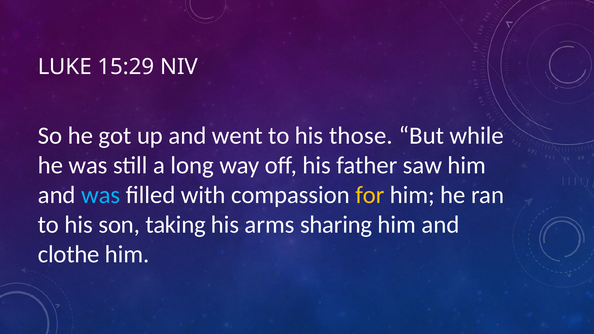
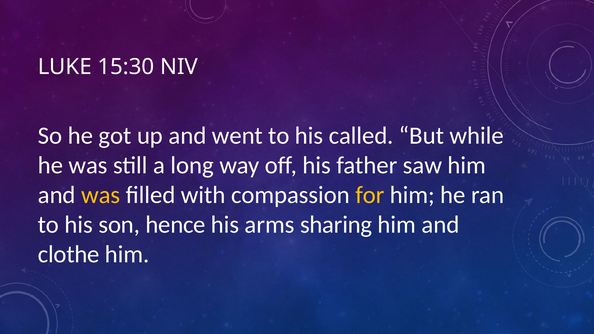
15:29: 15:29 -> 15:30 (126, 67)
those: those -> called (361, 136)
was colour: light blue -> yellow (101, 195)
taking: taking -> hence (176, 225)
